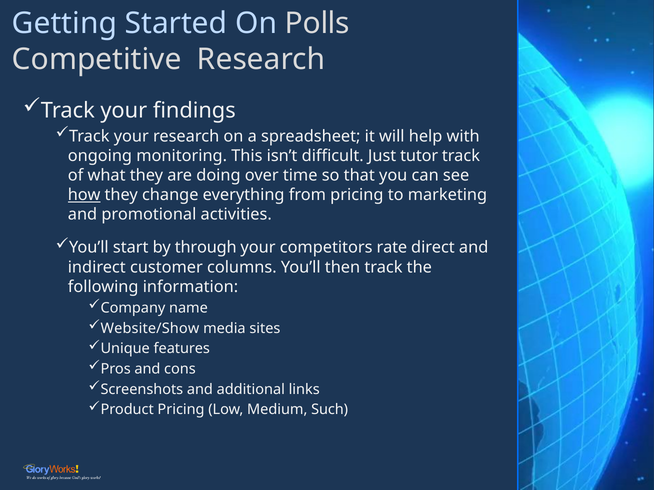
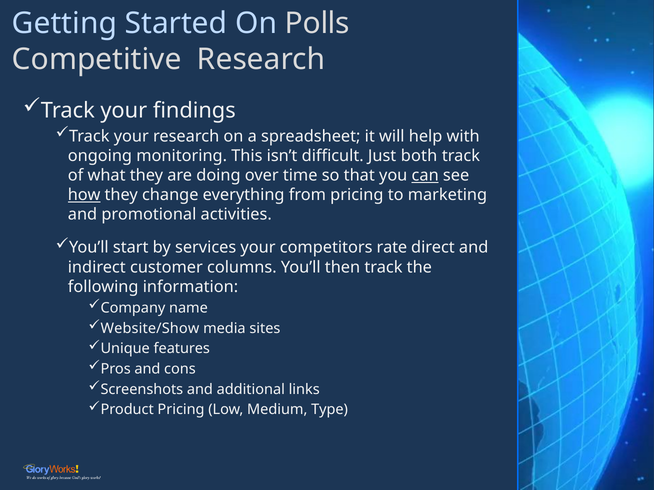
tutor: tutor -> both (419, 156)
can underline: none -> present (425, 176)
through: through -> services (206, 248)
Such: Such -> Type (330, 410)
